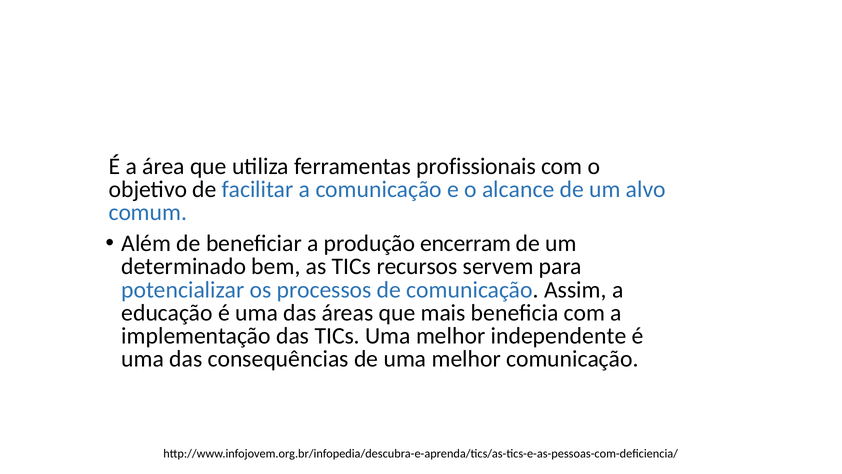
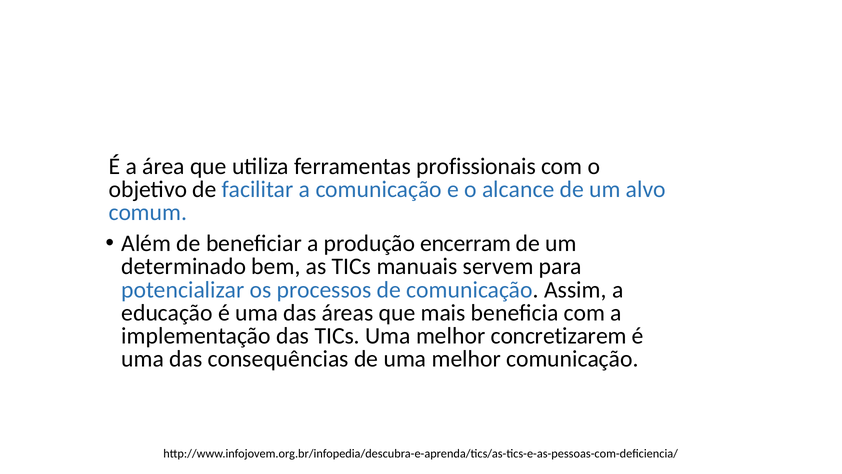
recursos: recursos -> manuais (417, 266)
independente: independente -> concretizarem (559, 336)
